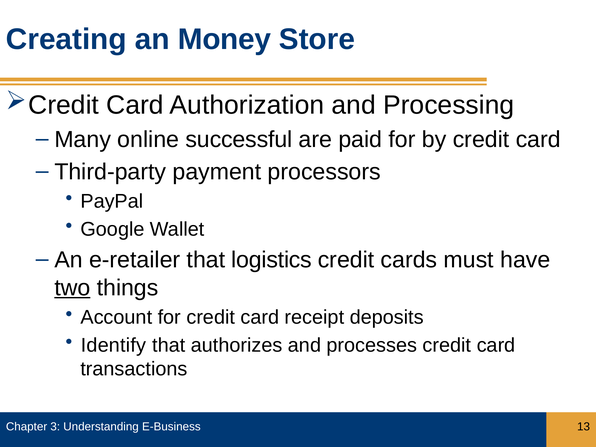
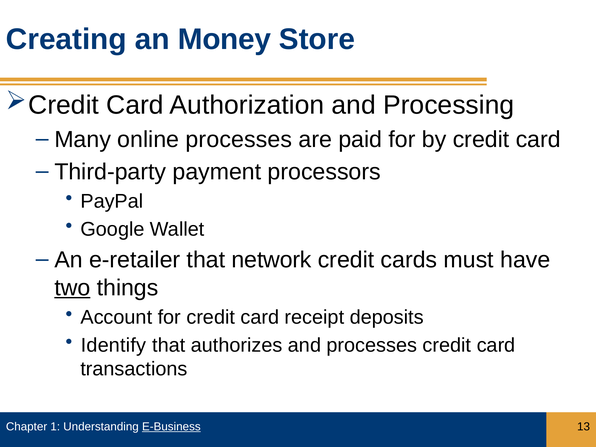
online successful: successful -> processes (239, 139)
logistics: logistics -> network (272, 260)
3: 3 -> 1 (55, 427)
E-Business underline: none -> present (171, 427)
